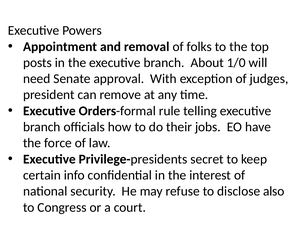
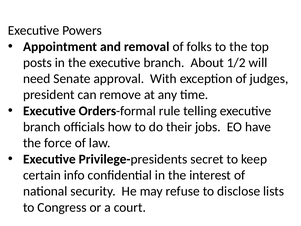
1/0: 1/0 -> 1/2 (236, 63)
also: also -> lists (274, 191)
